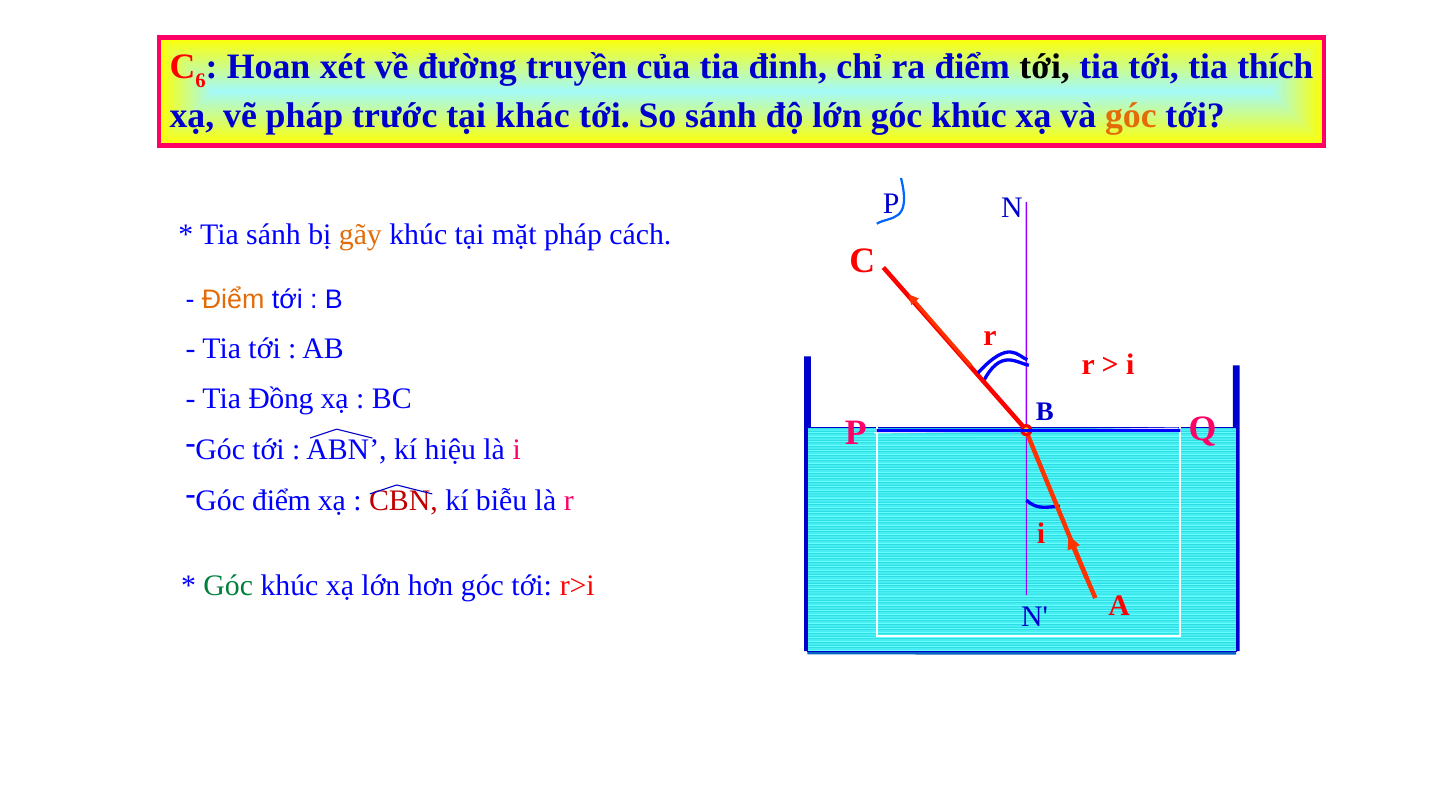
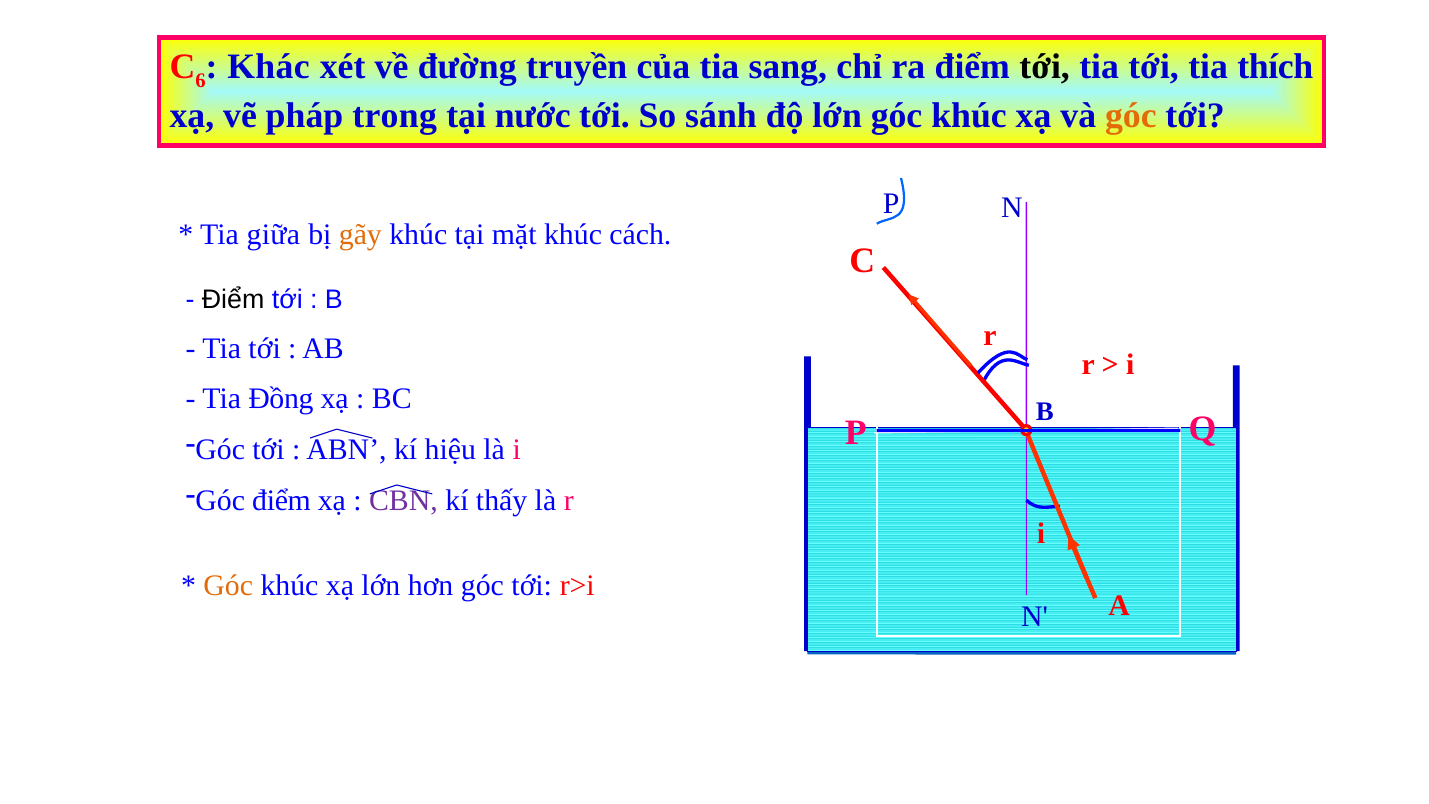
Hoan: Hoan -> Khác (268, 67)
đinh: đinh -> sang (788, 67)
trước: trước -> trong (395, 115)
khác: khác -> nước (533, 115)
Tia sánh: sánh -> giữa (273, 234)
mặt pháp: pháp -> khúc (573, 234)
Điểm colour: orange -> black (233, 299)
CBN colour: red -> purple (403, 500)
biễu: biễu -> thấy (502, 500)
Góc colour: green -> orange (228, 585)
